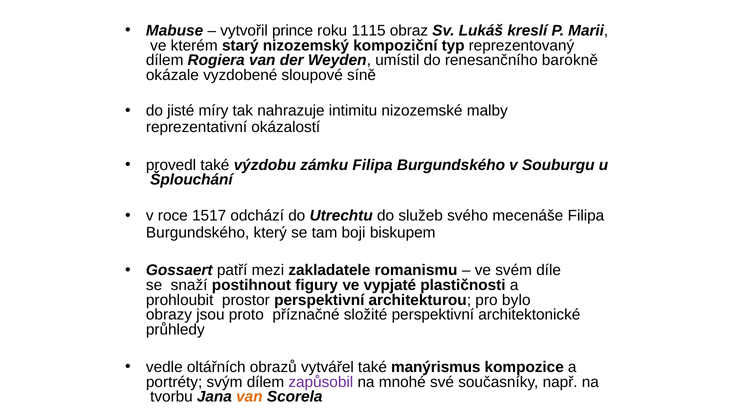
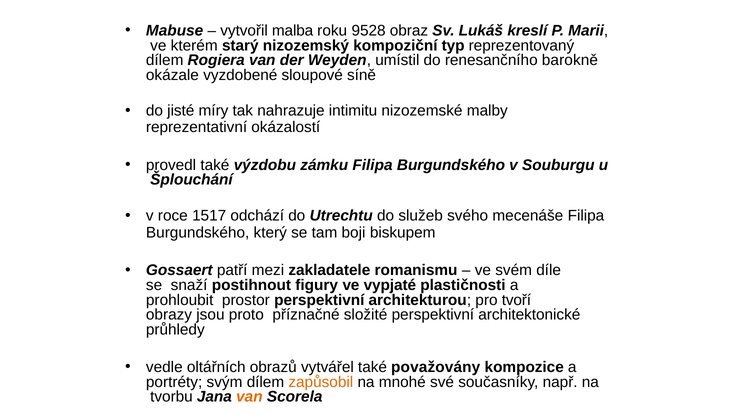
prince: prince -> malba (293, 31)
1115: 1115 -> 9528 (369, 31)
bylo: bylo -> tvoří (516, 300)
manýrismus: manýrismus -> považovány (436, 367)
zapůsobil colour: purple -> orange (321, 382)
